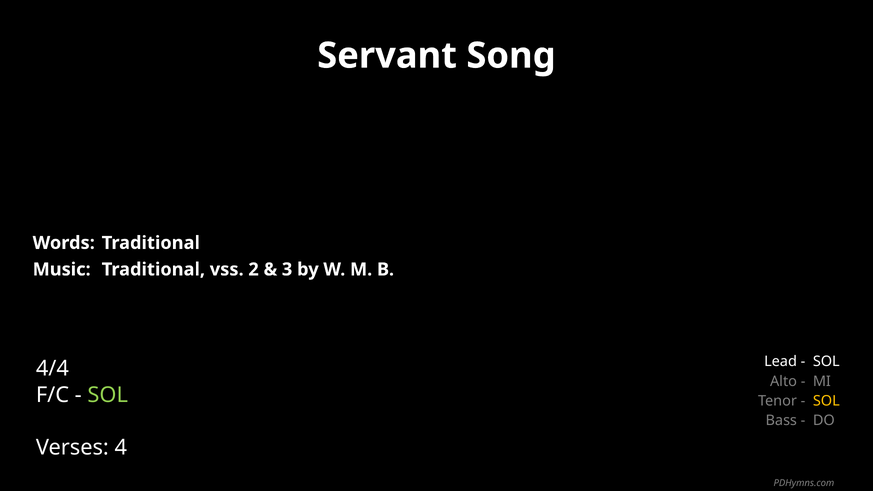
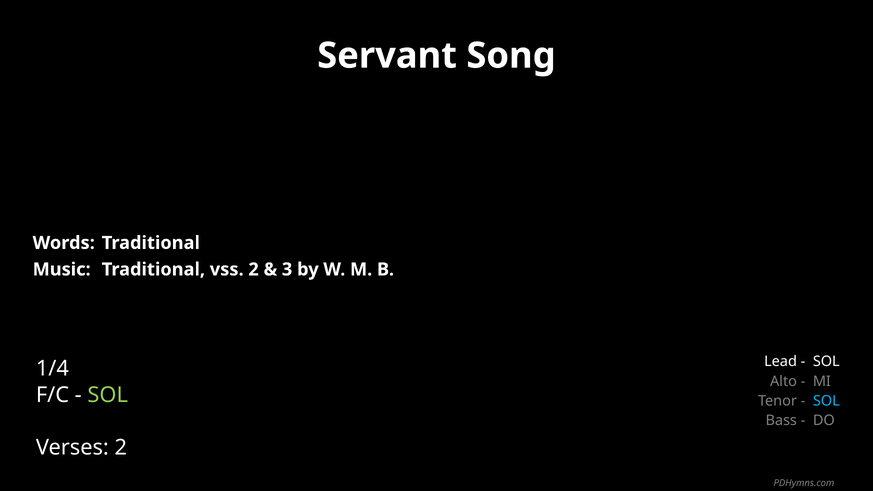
4/4: 4/4 -> 1/4 (52, 369)
SOL colour: yellow -> light blue (826, 401)
Verses 4: 4 -> 2 (121, 447)
